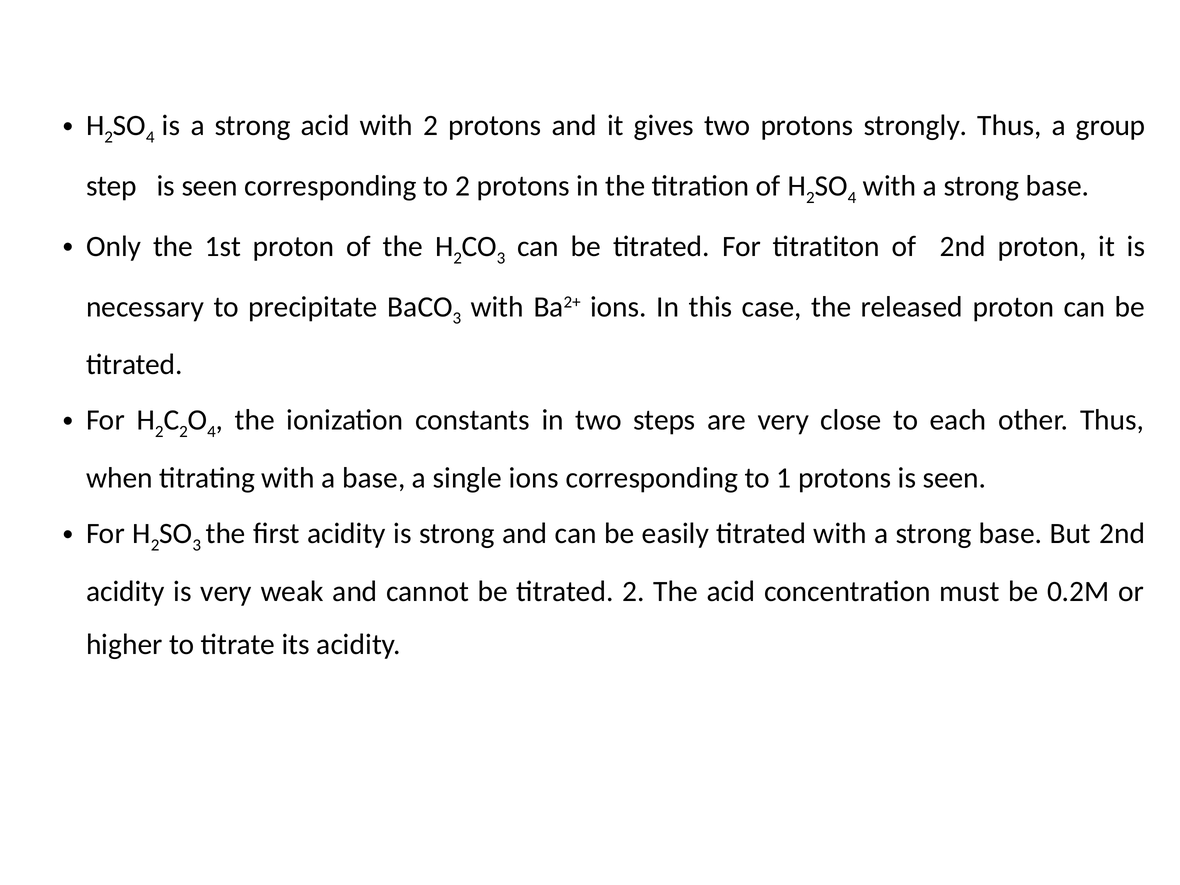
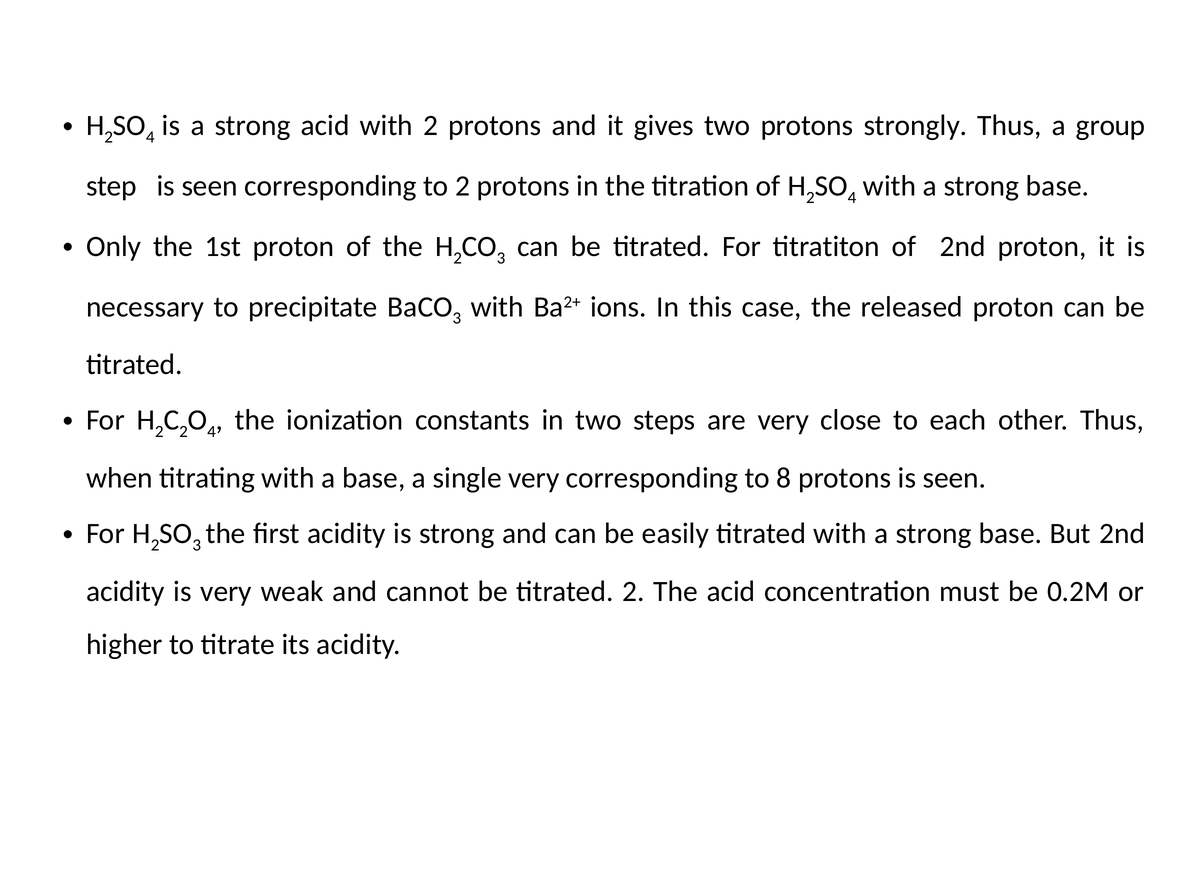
single ions: ions -> very (534, 478)
1: 1 -> 8 (784, 478)
